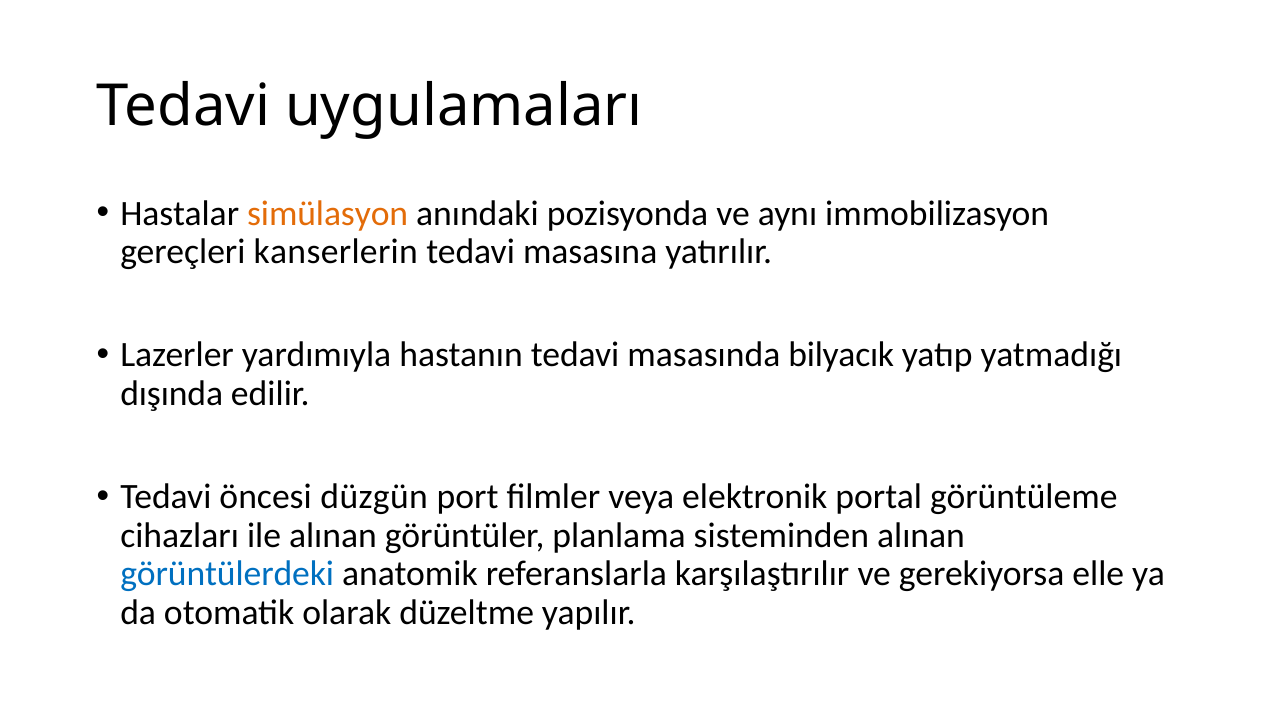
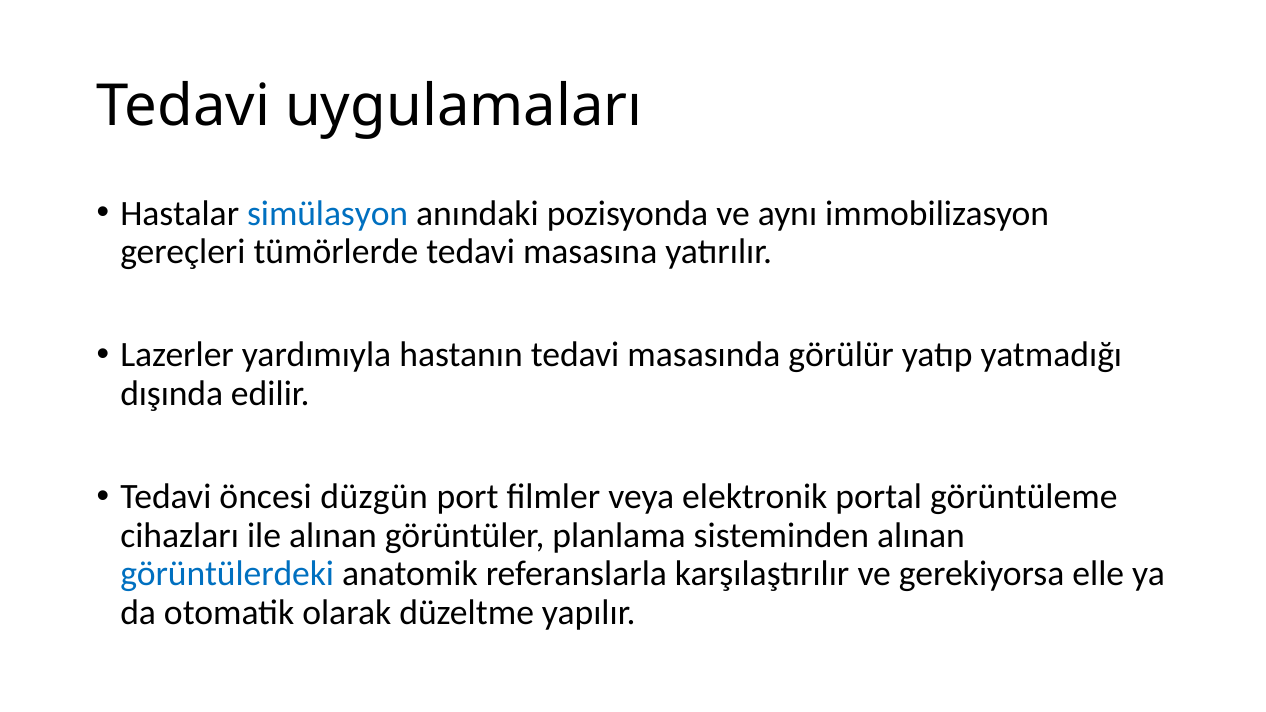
simülasyon colour: orange -> blue (328, 213)
kanserlerin: kanserlerin -> tümörlerde (336, 252)
bilyacık: bilyacık -> görülür (841, 355)
